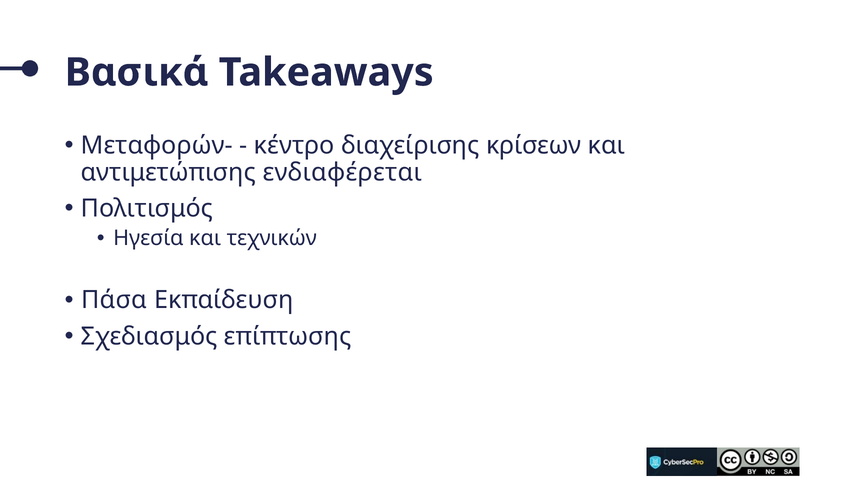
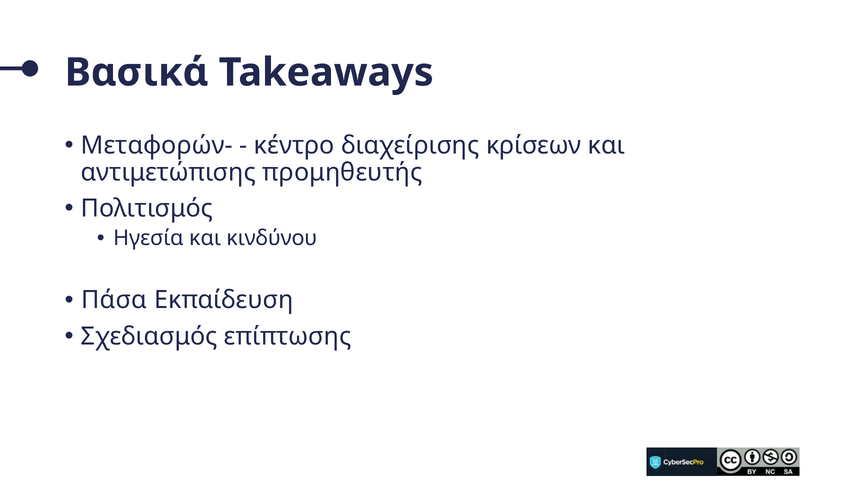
ενδιαφέρεται: ενδιαφέρεται -> προμηθευτής (342, 172)
τεχνικών: τεχνικών -> κινδύνου (272, 238)
